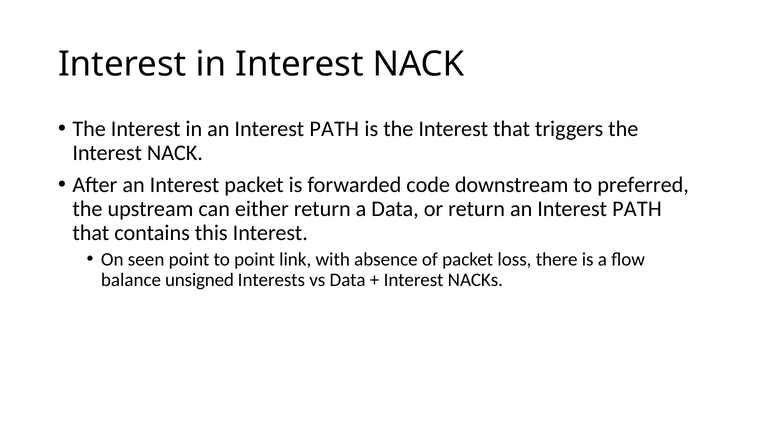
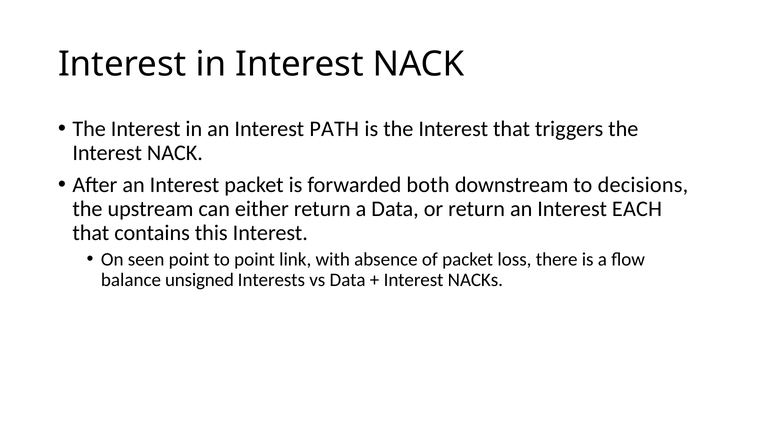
code: code -> both (428, 185)
preferred: preferred -> decisions (643, 185)
return an Interest PATH: PATH -> EACH (637, 209)
